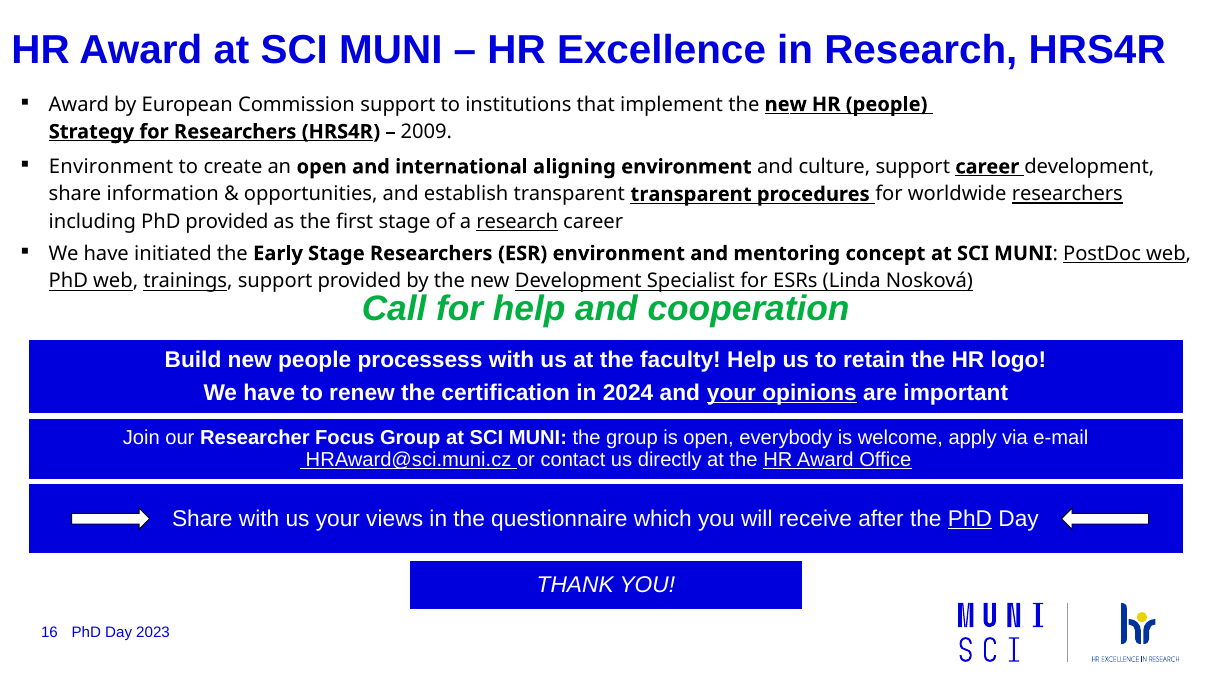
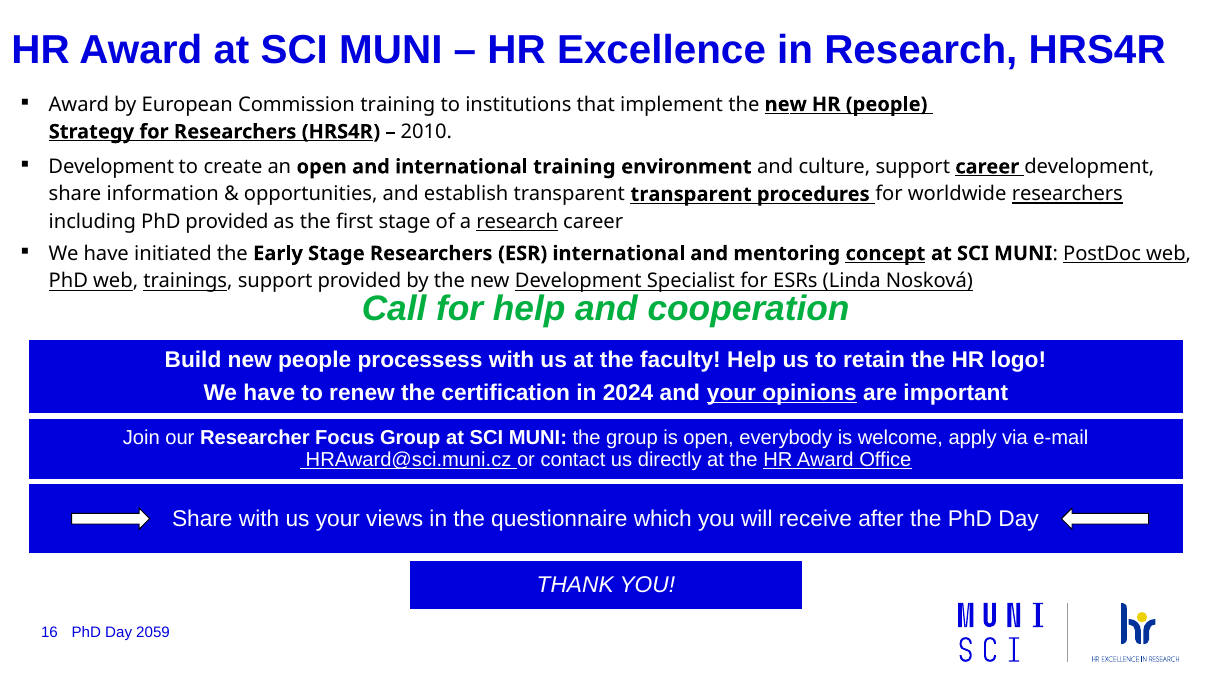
Commission support: support -> training (398, 104)
2009: 2009 -> 2010 (426, 132)
Environment: Environment -> Development (111, 167)
international aligning: aligning -> training (574, 167)
ESR environment: environment -> international (619, 253)
concept underline: none -> present (885, 253)
PhD underline: present -> none (970, 519)
2023: 2023 -> 2059 (153, 633)
